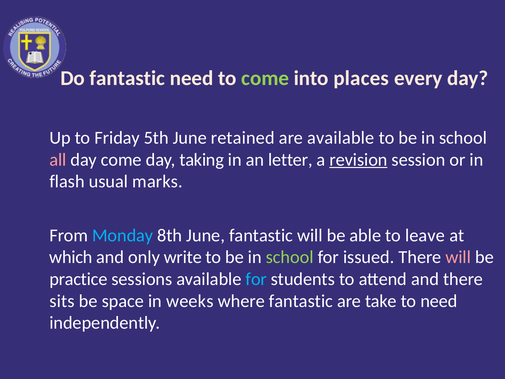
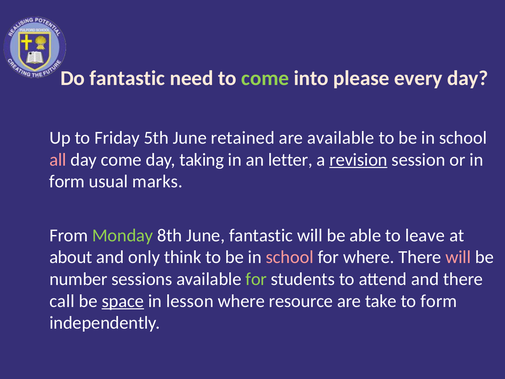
places: places -> please (361, 78)
flash: flash -> form (67, 181)
Monday colour: light blue -> light green (123, 235)
which: which -> about (71, 257)
write: write -> think (183, 257)
school colour: light green -> pink (290, 257)
for issued: issued -> where (369, 257)
practice: practice -> number (78, 279)
for colour: light blue -> light green (256, 279)
sits: sits -> call (62, 301)
space underline: none -> present (123, 301)
weeks: weeks -> lesson (190, 301)
where fantastic: fantastic -> resource (301, 301)
to need: need -> form (439, 301)
